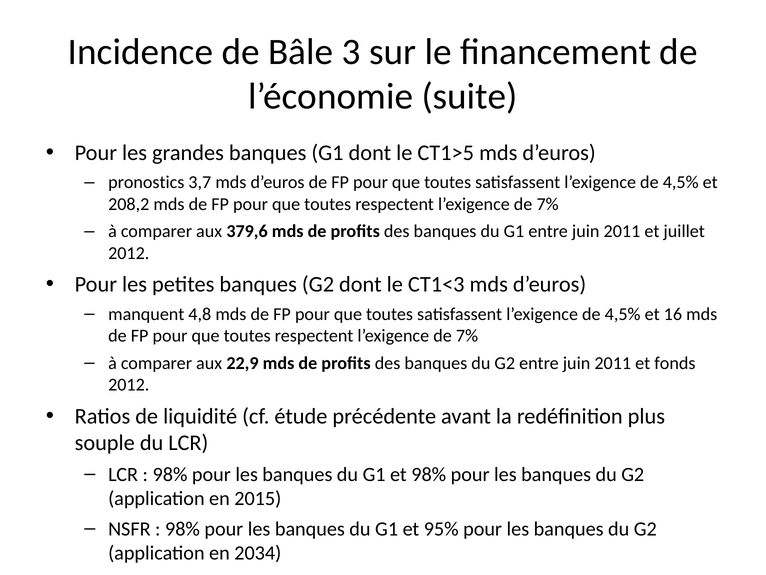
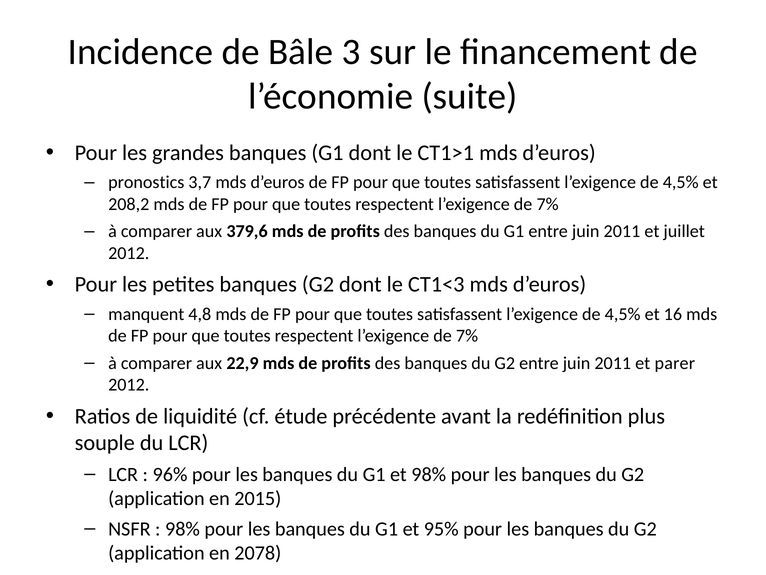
CT1>5: CT1>5 -> CT1>1 (446, 153)
fonds: fonds -> parer (675, 363)
98%: 98% -> 96% (170, 474)
2034: 2034 -> 2078 (258, 553)
